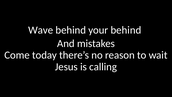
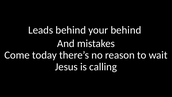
Wave: Wave -> Leads (41, 30)
